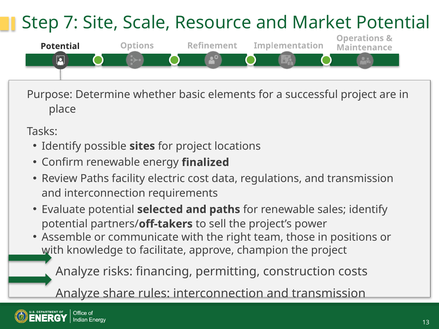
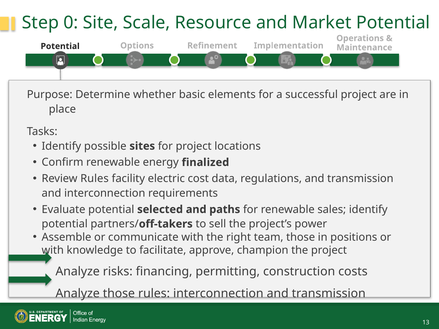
7: 7 -> 0 (71, 23)
Review Paths: Paths -> Rules (95, 179)
Analyze share: share -> those (119, 294)
